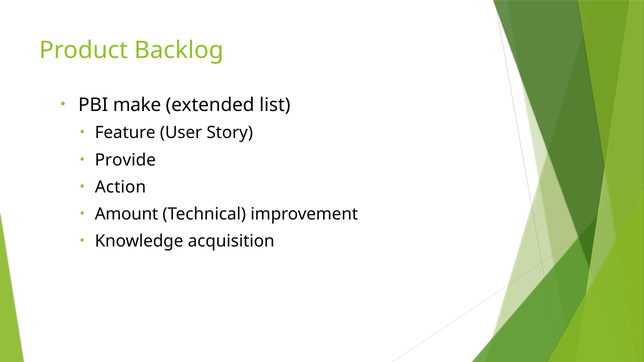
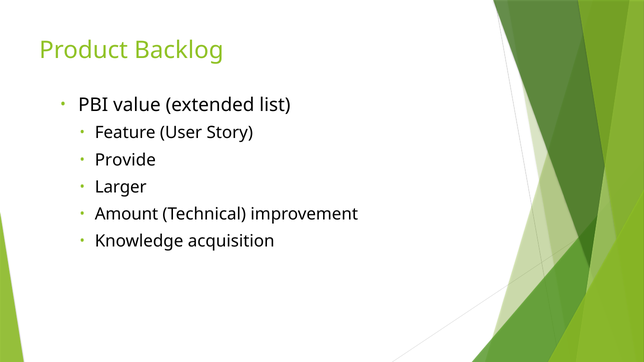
make: make -> value (137, 105)
Action: Action -> Larger (121, 187)
